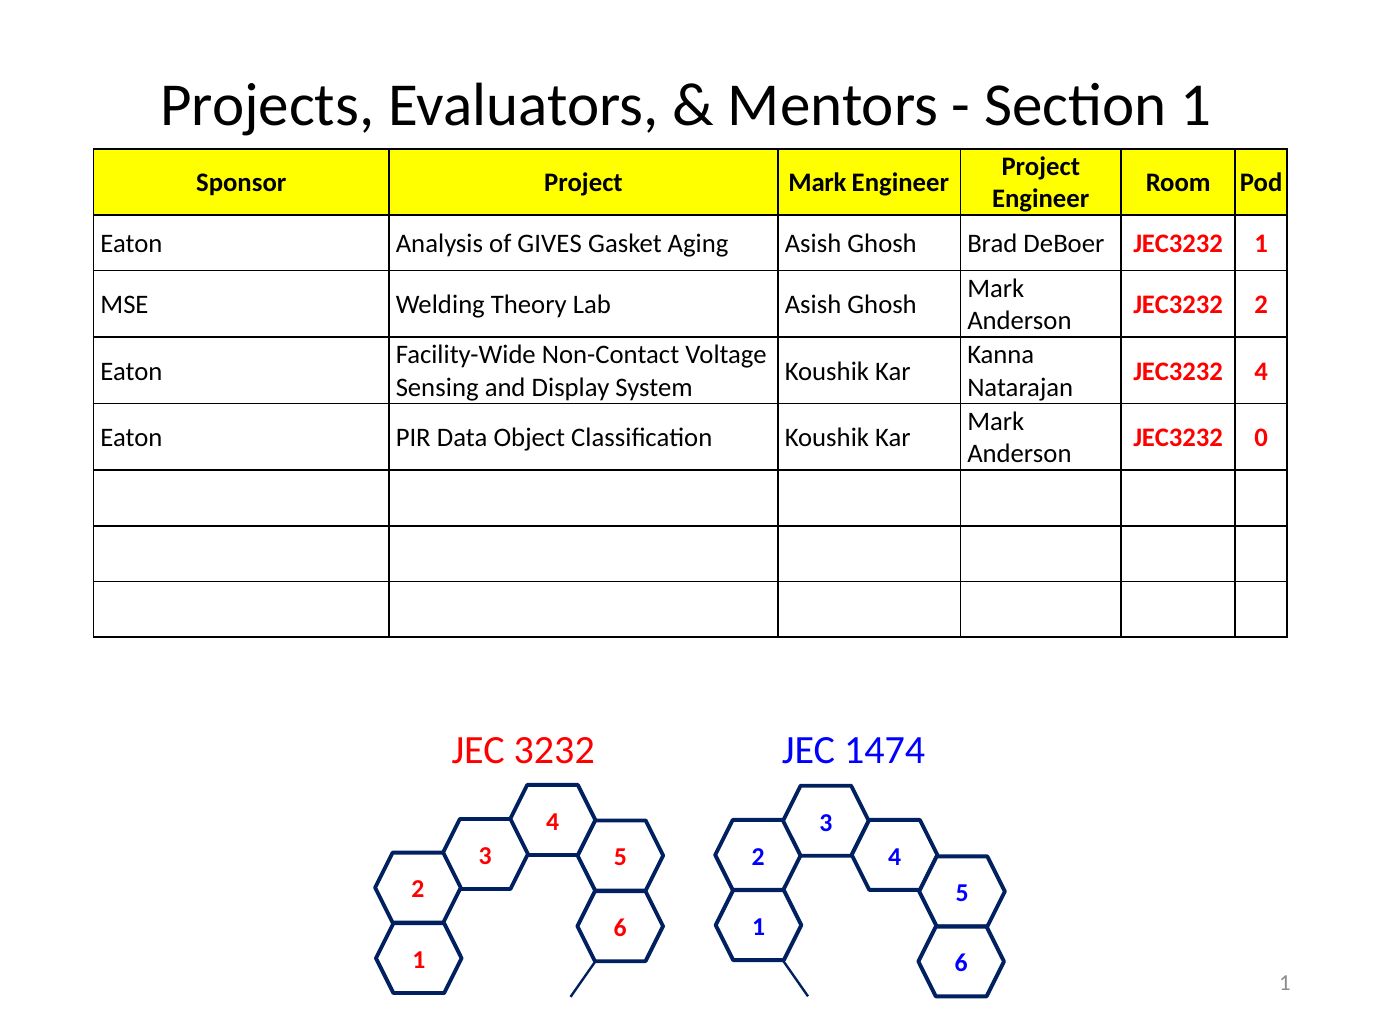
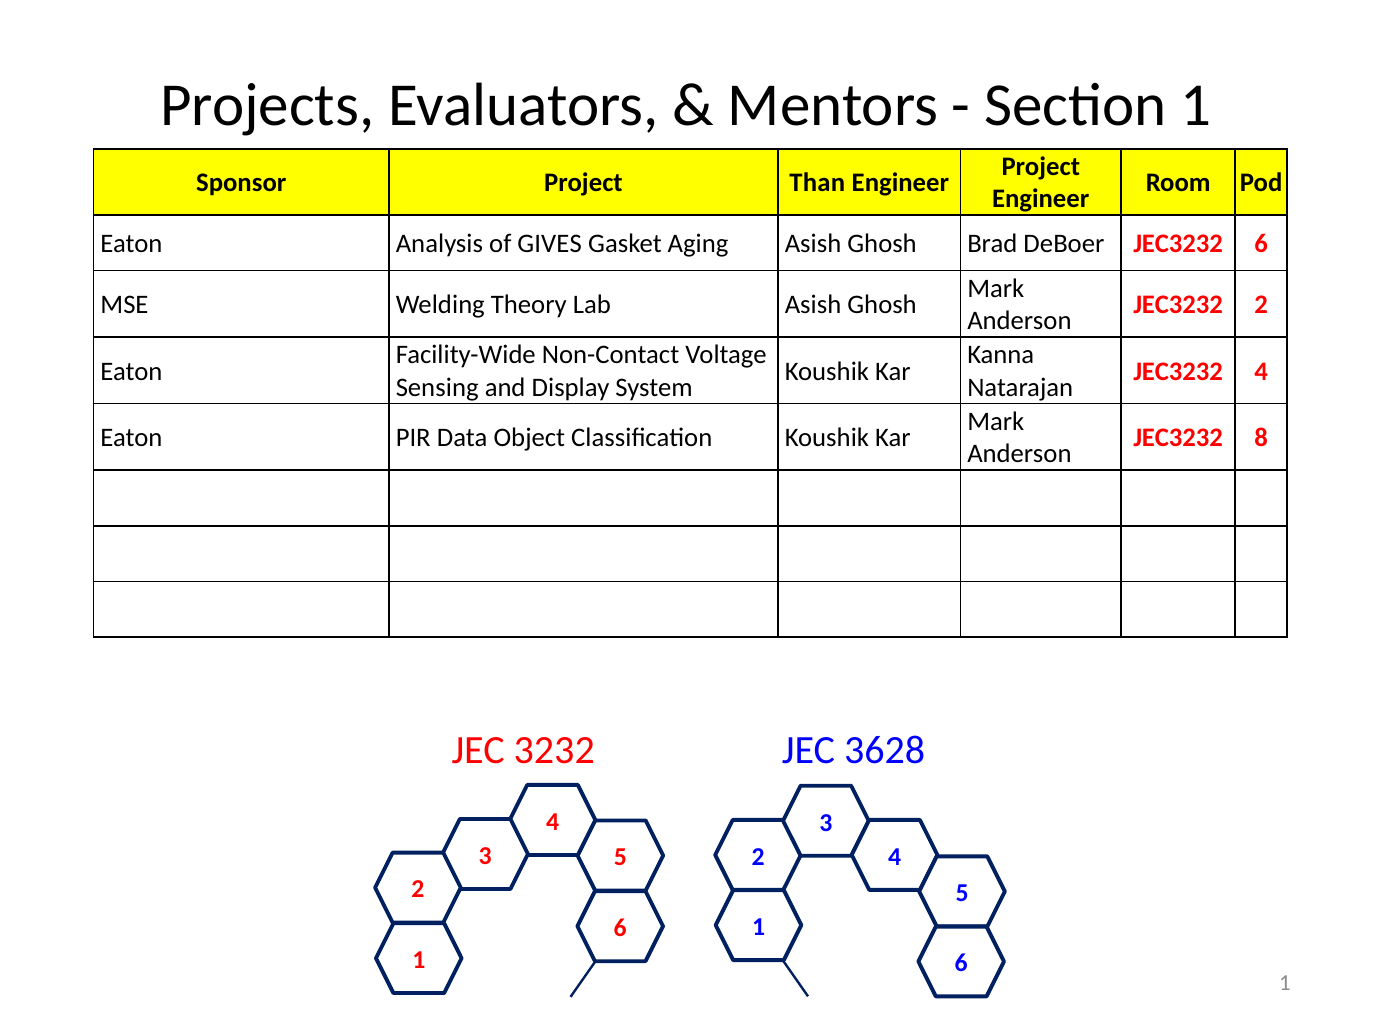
Project Mark: Mark -> Than (817, 183)
JEC3232 1: 1 -> 6 (1261, 244)
0: 0 -> 8 (1261, 438)
1474: 1474 -> 3628 (885, 750)
